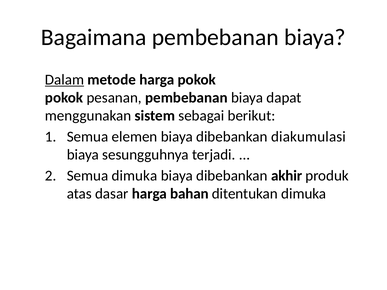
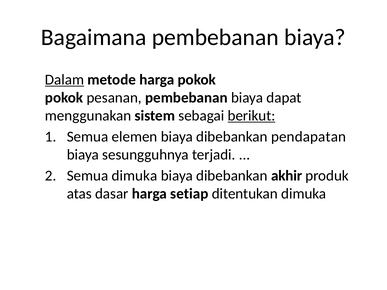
berikut underline: none -> present (251, 116)
diakumulasi: diakumulasi -> pendapatan (309, 137)
bahan: bahan -> setiap (189, 194)
